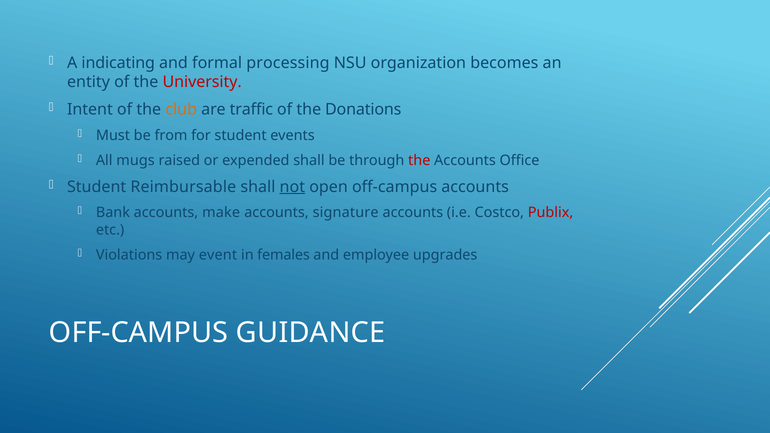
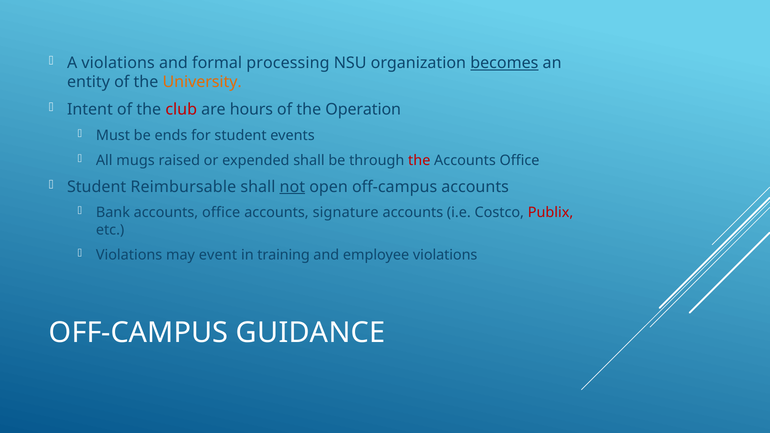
A indicating: indicating -> violations (118, 63)
becomes underline: none -> present (504, 63)
University colour: red -> orange (202, 82)
club colour: orange -> red (181, 109)
traffic: traffic -> hours (251, 109)
Donations: Donations -> Operation (363, 109)
from: from -> ends (171, 135)
Bank accounts make: make -> office (221, 213)
females: females -> training (284, 255)
employee upgrades: upgrades -> violations (445, 255)
